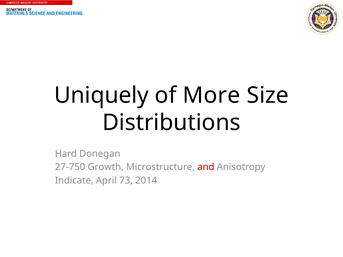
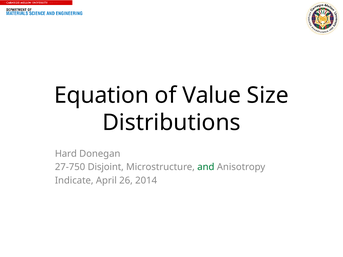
Uniquely: Uniquely -> Equation (101, 95)
More: More -> Value (212, 95)
Growth: Growth -> Disjoint (106, 167)
and colour: red -> green (206, 167)
73: 73 -> 26 (126, 181)
